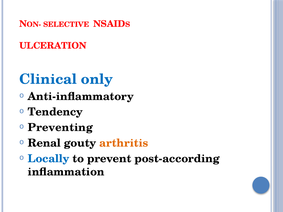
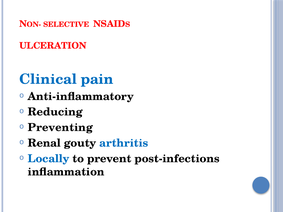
only: only -> pain (97, 79)
Tendency: Tendency -> Reducing (55, 112)
arthritis colour: orange -> blue (124, 143)
post-according: post-according -> post-infections (177, 159)
